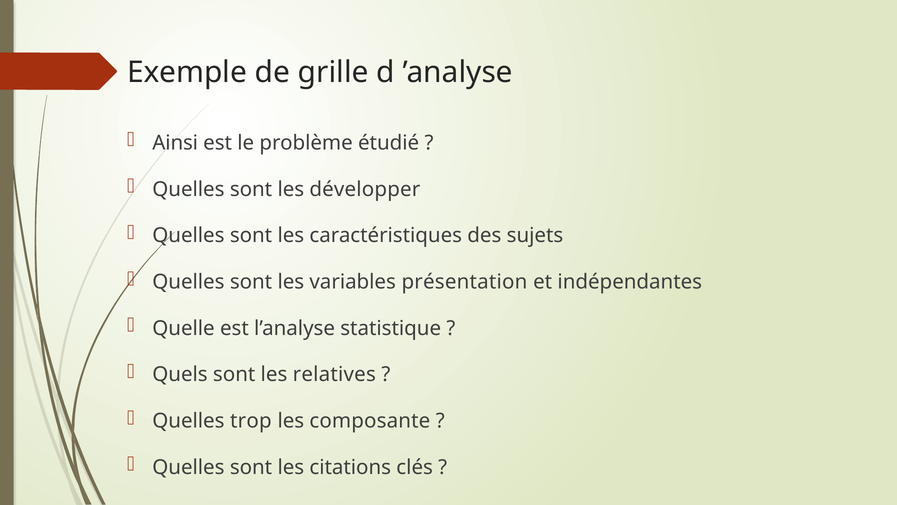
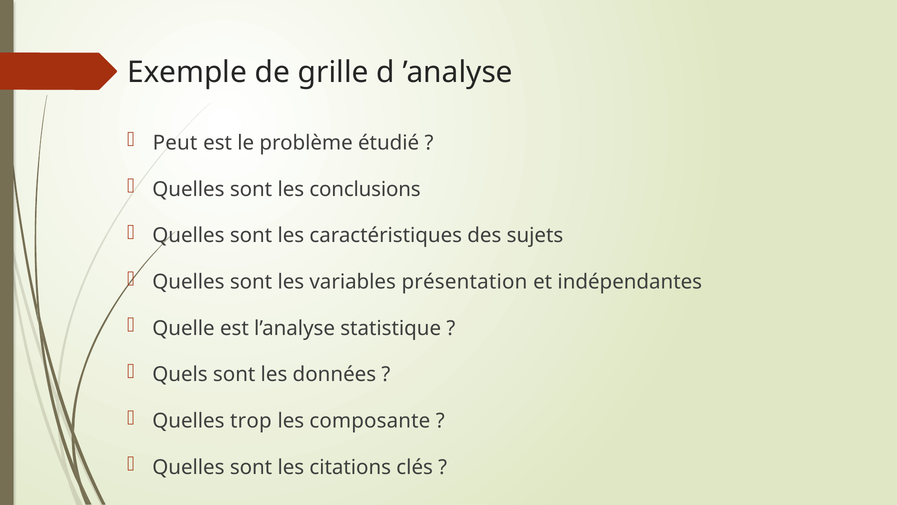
Ainsi: Ainsi -> Peut (175, 143)
développer: développer -> conclusions (365, 189)
relatives: relatives -> données (334, 374)
